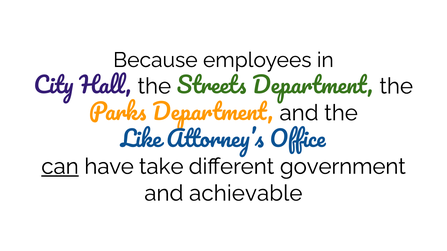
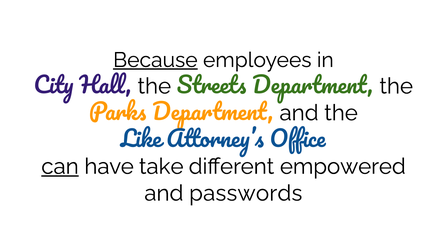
Because underline: none -> present (155, 60)
government: government -> empowered (343, 167)
achievable: achievable -> passwords (246, 194)
